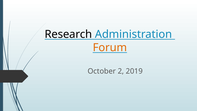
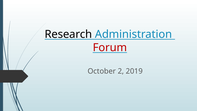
Forum colour: orange -> red (110, 47)
